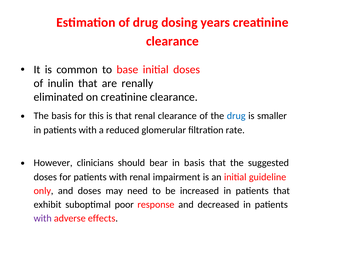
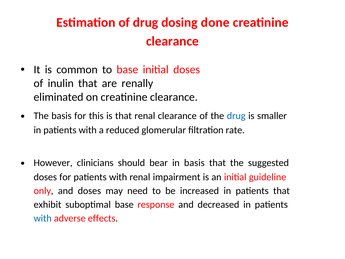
years: years -> done (215, 22)
suboptimal poor: poor -> base (124, 204)
with colour: purple -> blue (43, 218)
